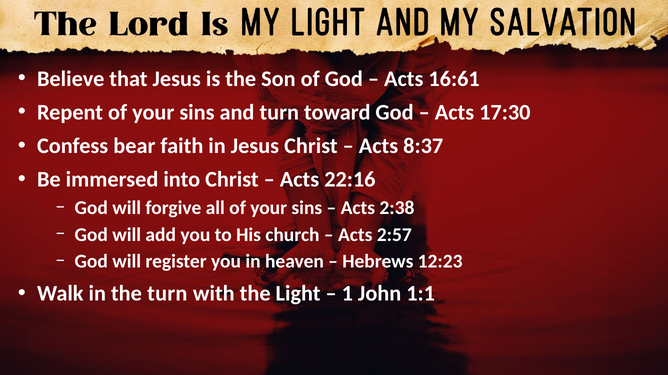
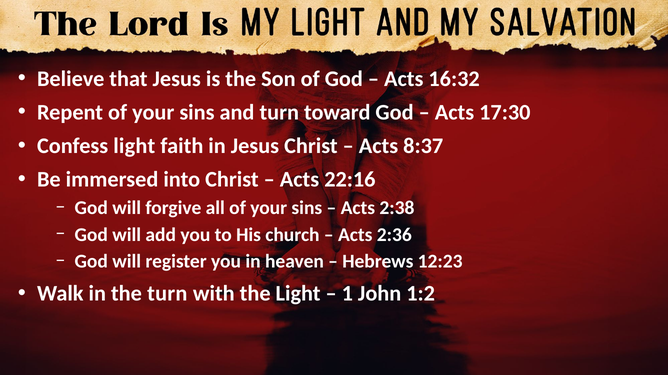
16:61: 16:61 -> 16:32 (454, 79)
Confess bear: bear -> light (134, 146)
2:57: 2:57 -> 2:36 (394, 235)
1:1: 1:1 -> 1:2 (421, 294)
